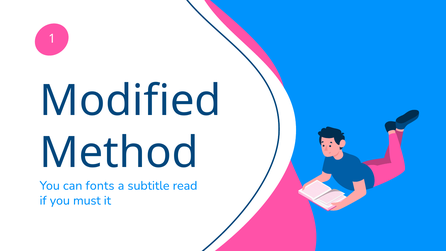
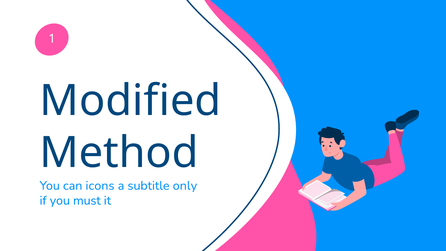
fonts: fonts -> icons (100, 186)
read: read -> only (185, 186)
